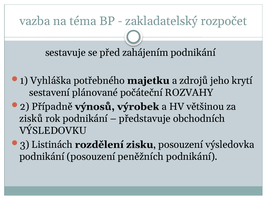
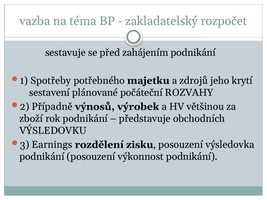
Vyhláška: Vyhláška -> Spotřeby (51, 81)
zisků: zisků -> zboží (31, 119)
Listinách: Listinách -> Earnings (52, 145)
peněžních: peněžních -> výkonnost (141, 157)
